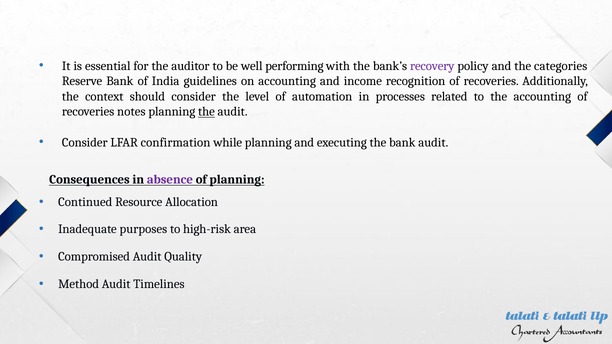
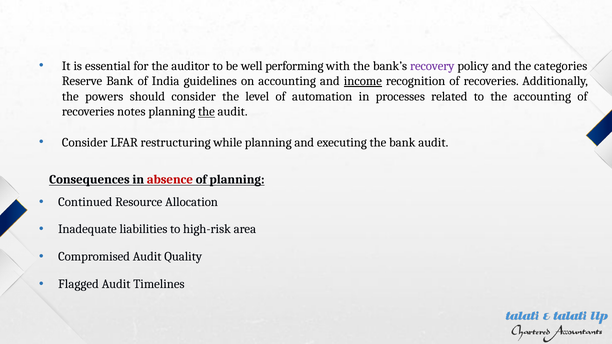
income underline: none -> present (363, 81)
context: context -> powers (104, 97)
confirmation: confirmation -> restructuring (176, 142)
absence colour: purple -> red (170, 180)
purposes: purposes -> liabilities (143, 229)
Method: Method -> Flagged (79, 284)
